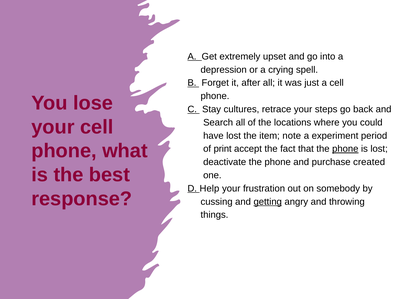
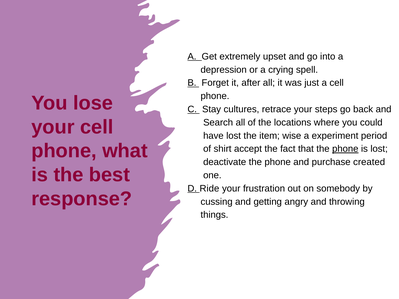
note: note -> wise (292, 136)
print: print -> shirt (223, 149)
Help: Help -> Ride (209, 189)
getting underline: present -> none (268, 202)
